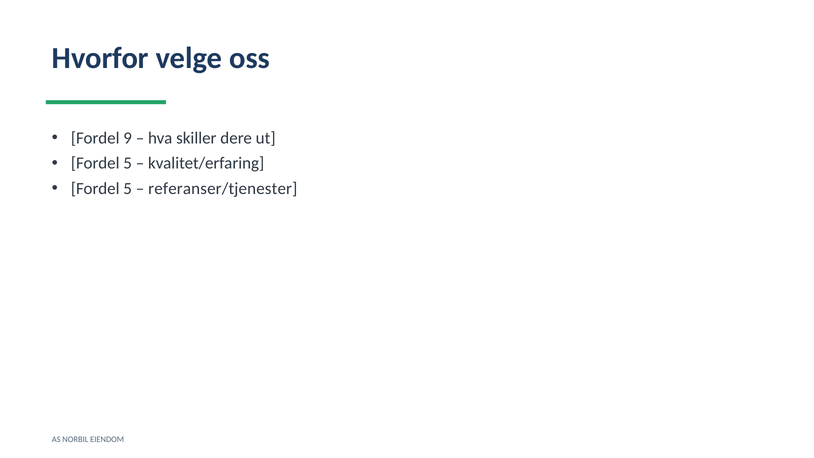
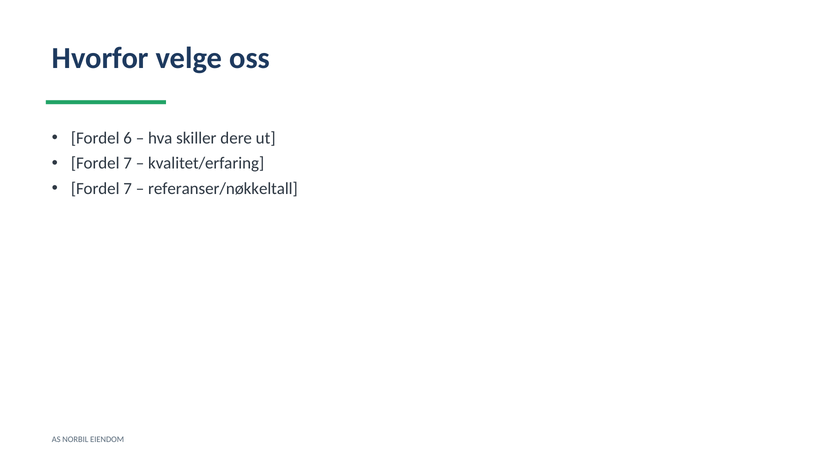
9: 9 -> 6 (128, 138)
5: 5 -> 7 (128, 163)
5: 5 -> 7 (128, 189)
referanser/tjenester: referanser/tjenester -> referanser/nøkkeltall (223, 189)
